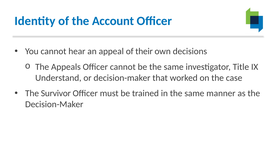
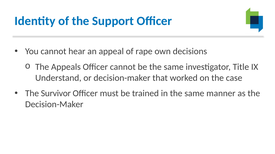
Account: Account -> Support (113, 21)
their: their -> rape (144, 52)
